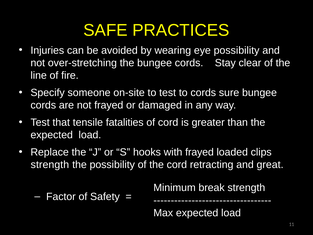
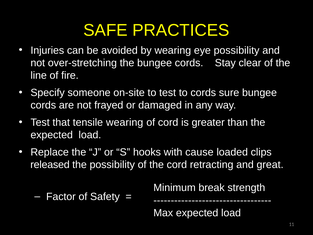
tensile fatalities: fatalities -> wearing (125, 122)
with frayed: frayed -> cause (199, 152)
strength: strength -> released (50, 165)
